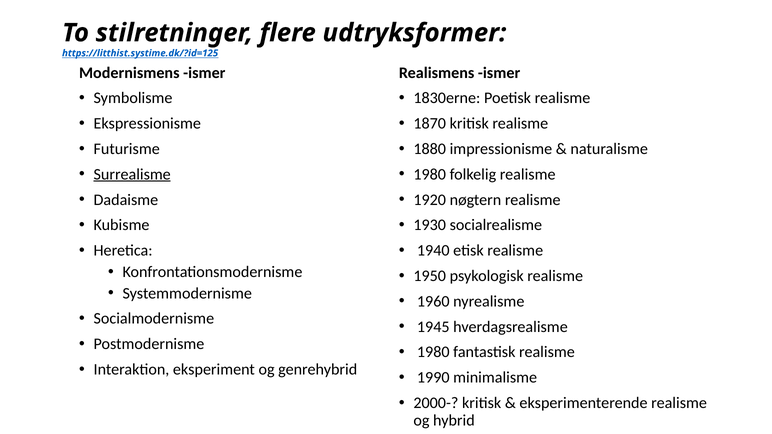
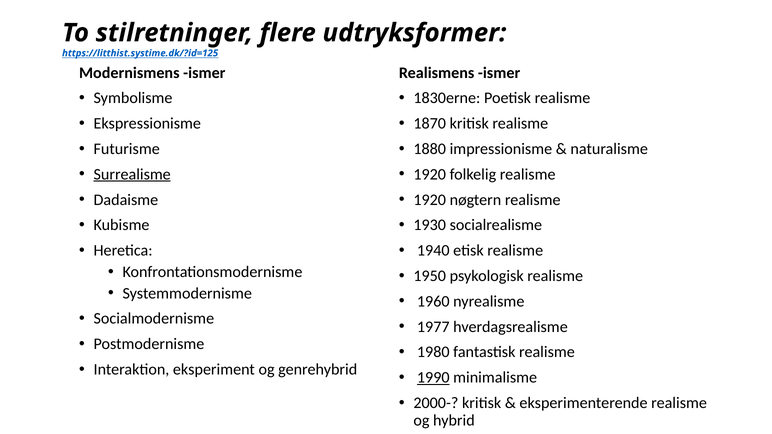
1980: 1980 -> 1920 (430, 174)
1945: 1945 -> 1977 (433, 327)
1990 underline: none -> present (433, 378)
